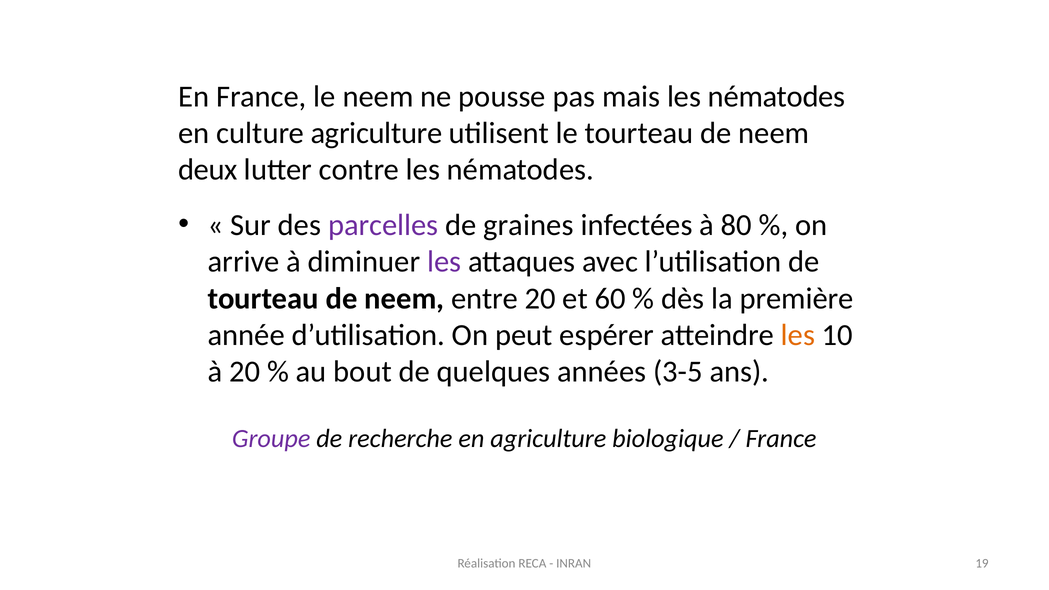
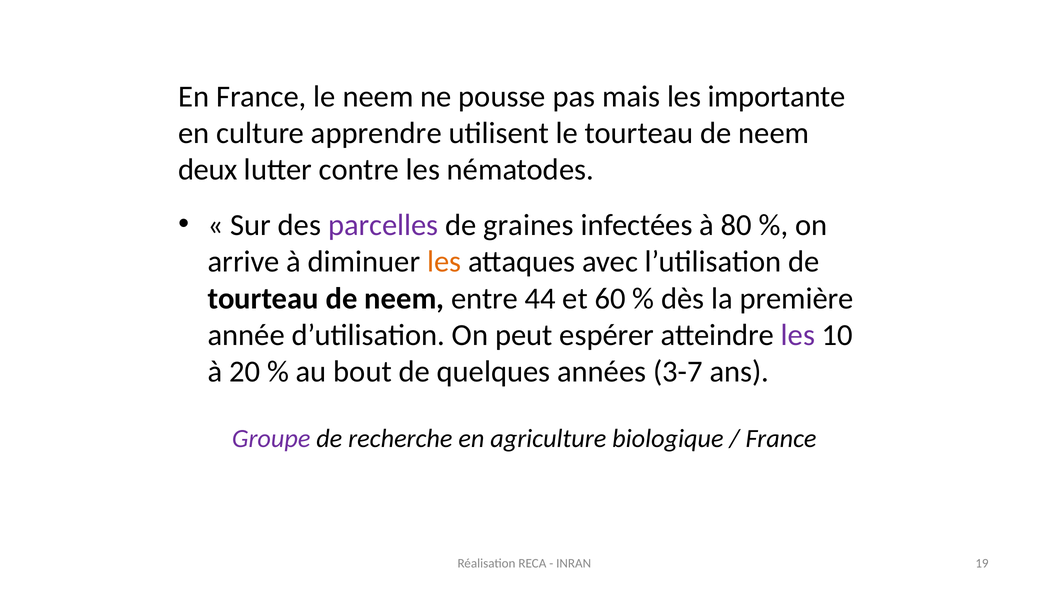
mais les nématodes: nématodes -> importante (777, 96)
culture agriculture: agriculture -> apprendre (376, 133)
les colour: purple -> orange (444, 262)
entre 20: 20 -> 44 (540, 298)
les colour: orange -> purple (798, 335)
3-5: 3-5 -> 3-7 (678, 372)
